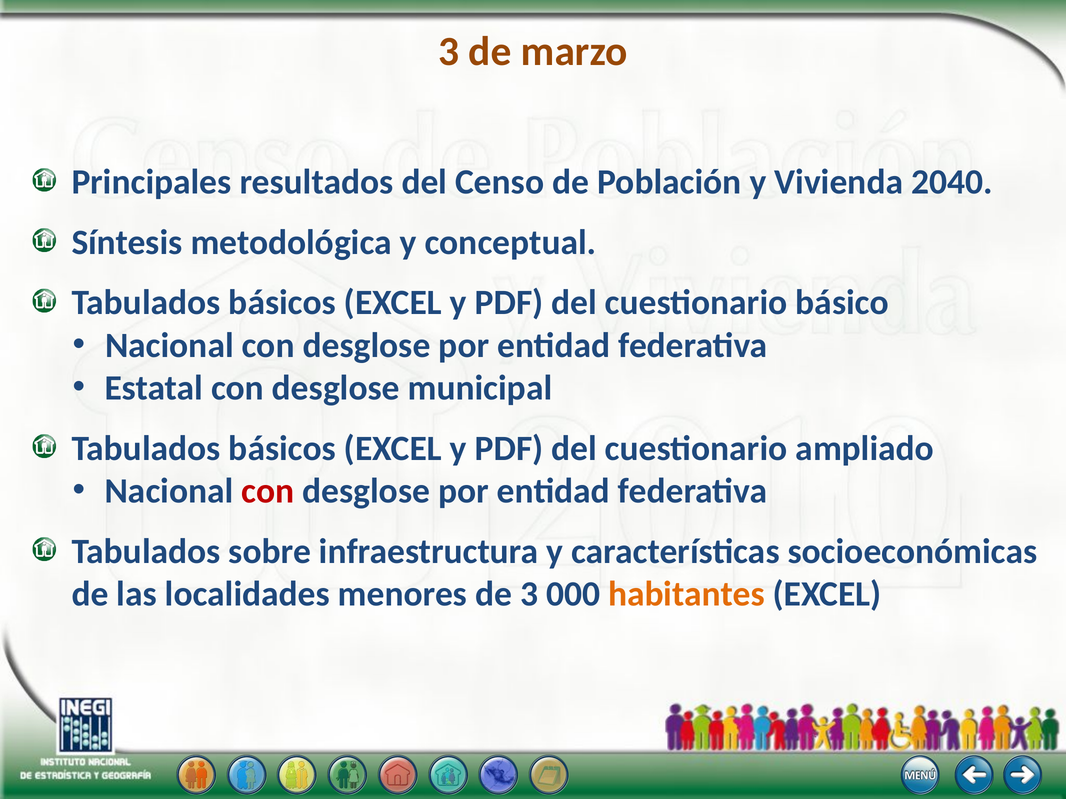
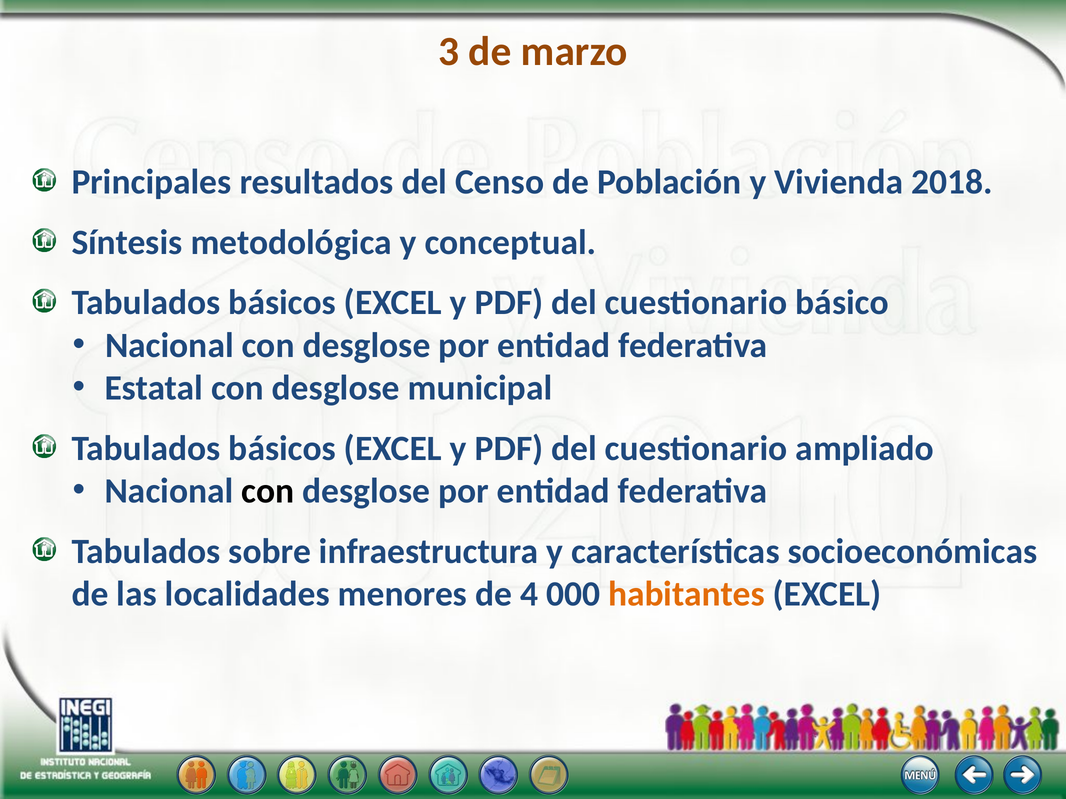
2040: 2040 -> 2018 (952, 182)
con colour: red -> black (268, 491)
de 3: 3 -> 4 (529, 594)
